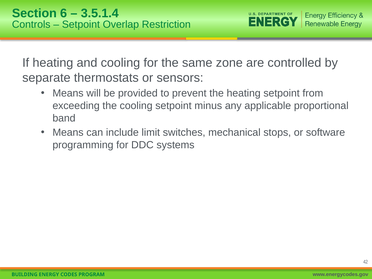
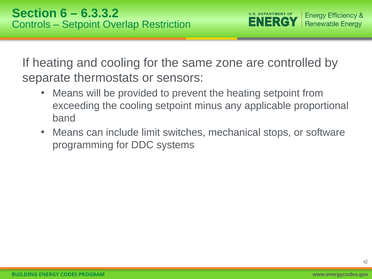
3.5.1.4: 3.5.1.4 -> 6.3.3.2 (100, 13)
